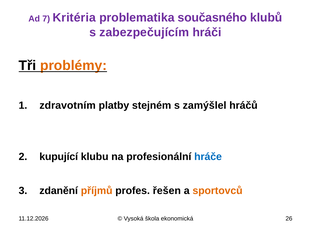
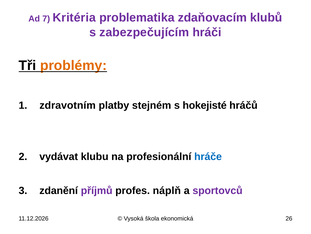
současného: současného -> zdaňovacím (212, 18)
zamýšlel: zamýšlel -> hokejisté (205, 105)
kupující: kupující -> vydávat (59, 156)
příjmů colour: orange -> purple (97, 190)
řešen: řešen -> náplň (167, 190)
sportovců colour: orange -> purple (218, 190)
